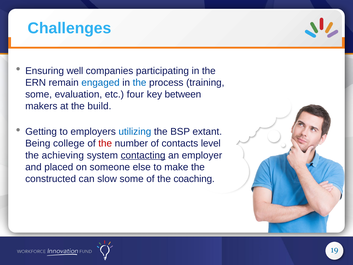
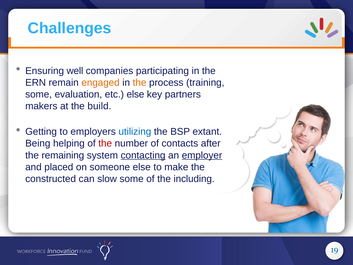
engaged colour: blue -> orange (101, 82)
the colour: blue -> orange (140, 82)
etc four: four -> else (135, 94)
between: between -> partners (183, 94)
college: college -> helping (69, 143)
level: level -> after (211, 143)
achieving: achieving -> remaining (63, 155)
employer underline: none -> present (202, 155)
coaching: coaching -> including (194, 179)
